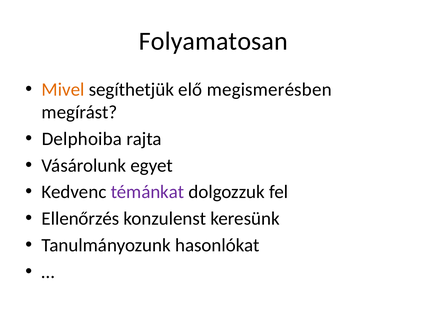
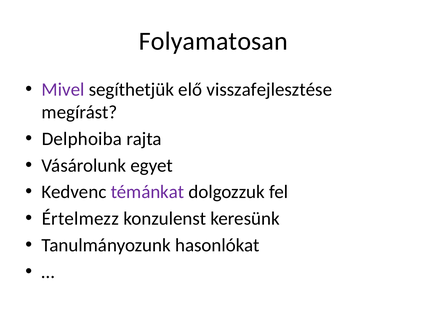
Mivel colour: orange -> purple (63, 90)
megismerésben: megismerésben -> visszafejlesztése (269, 90)
Ellenőrzés: Ellenőrzés -> Értelmezz (80, 219)
